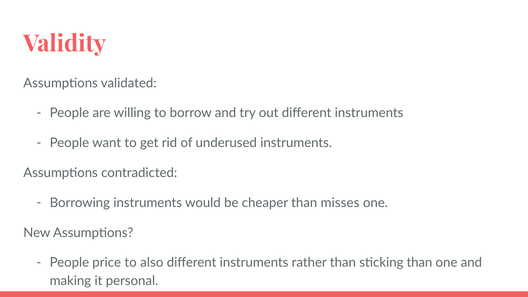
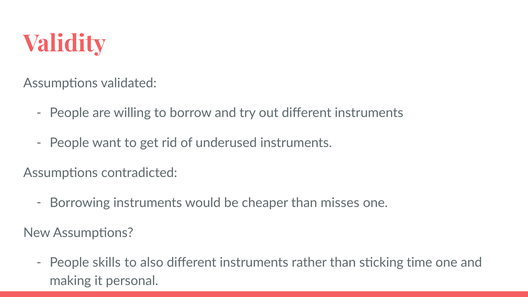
price: price -> skills (107, 263)
sticking than: than -> time (419, 263)
